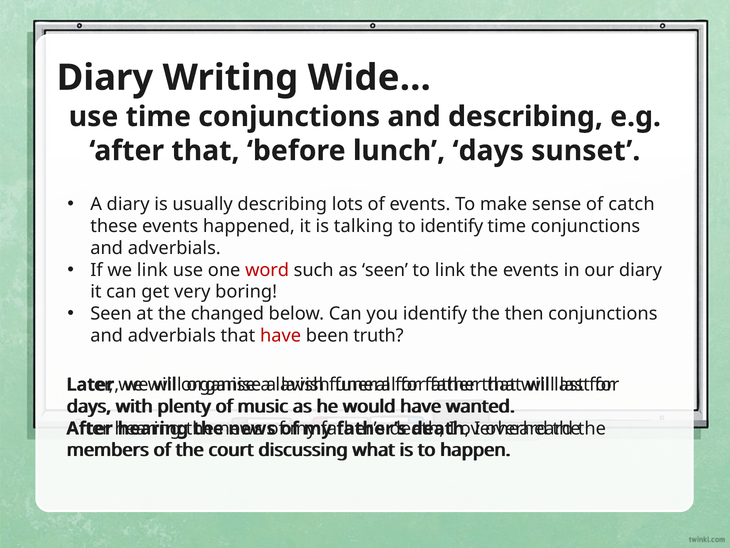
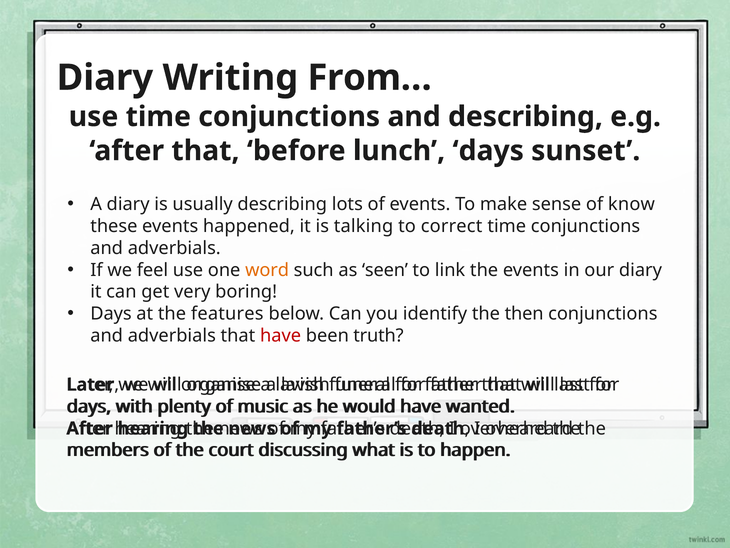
Wide…: Wide… -> From… (370, 78)
catch: catch -> know (631, 204)
to identify: identify -> correct (452, 226)
we link: link -> feel (152, 270)
word colour: red -> orange (267, 270)
Seen: Seen -> Days (111, 314)
changed: changed -> features (227, 314)
